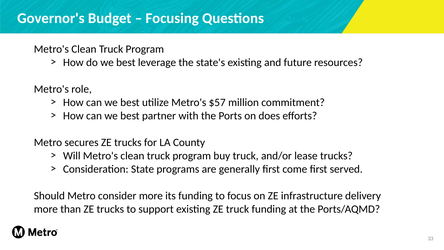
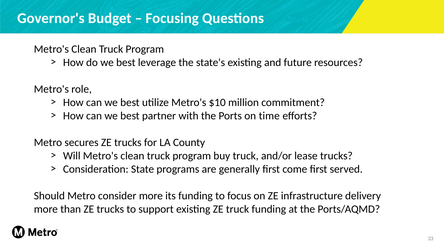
$57: $57 -> $10 (217, 102)
does: does -> time (269, 116)
